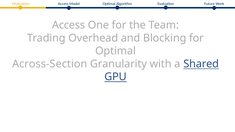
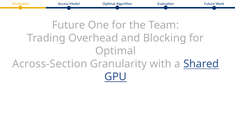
Access: Access -> Future (69, 25)
